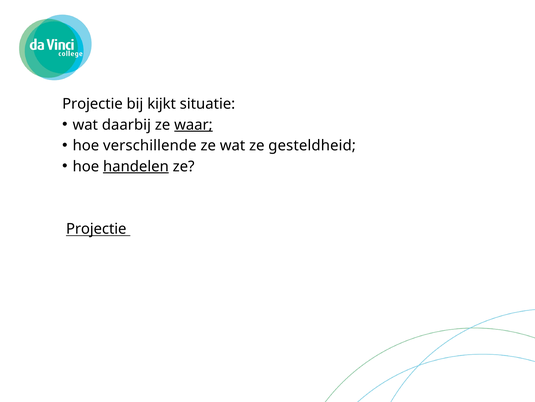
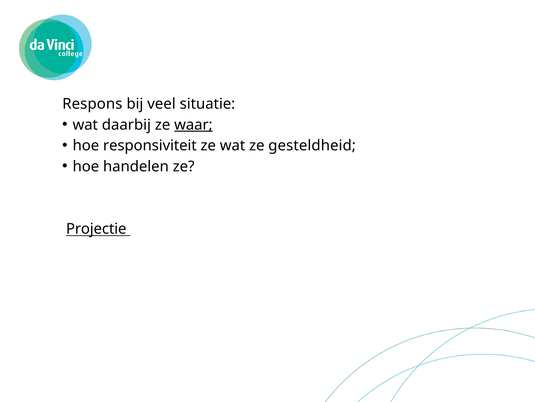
Projectie: Projectie -> Respons (92, 104)
kijkt: kijkt -> veel (161, 104)
verschillende: verschillende -> responsiviteit (150, 145)
handelen underline: present -> none (136, 166)
